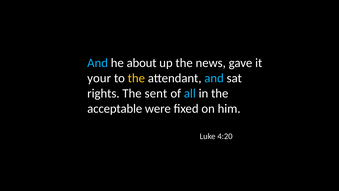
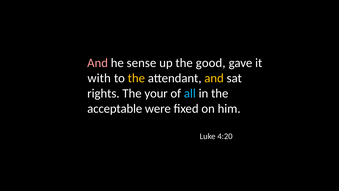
And colour: light blue -> pink (98, 63)
about: about -> sense (141, 63)
news: news -> good (211, 63)
your: your -> with (99, 78)
and colour: light blue -> yellow (214, 78)
sent: sent -> your (156, 93)
